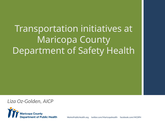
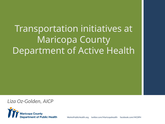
Safety: Safety -> Active (91, 51)
